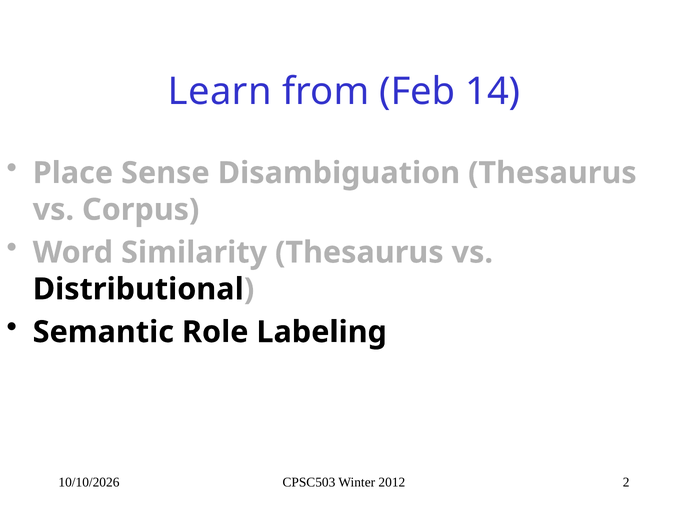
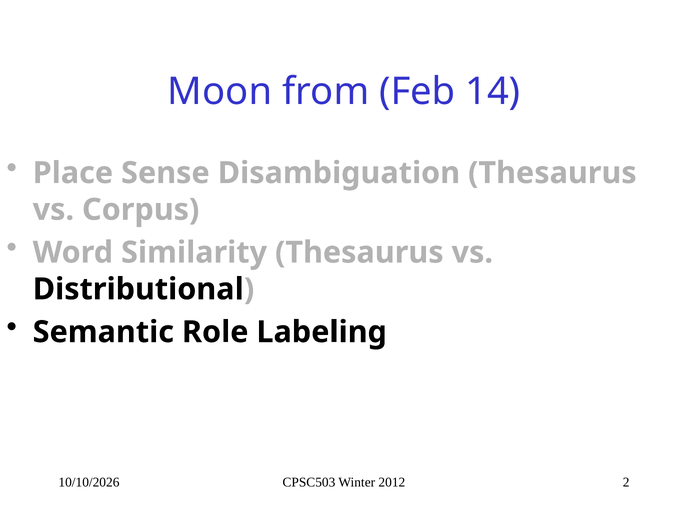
Learn: Learn -> Moon (220, 92)
